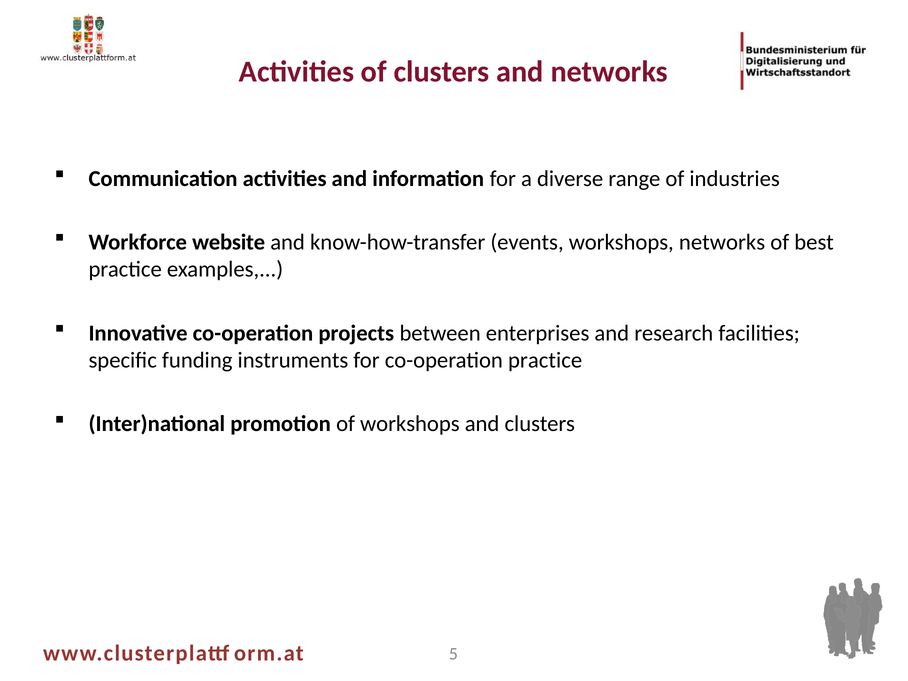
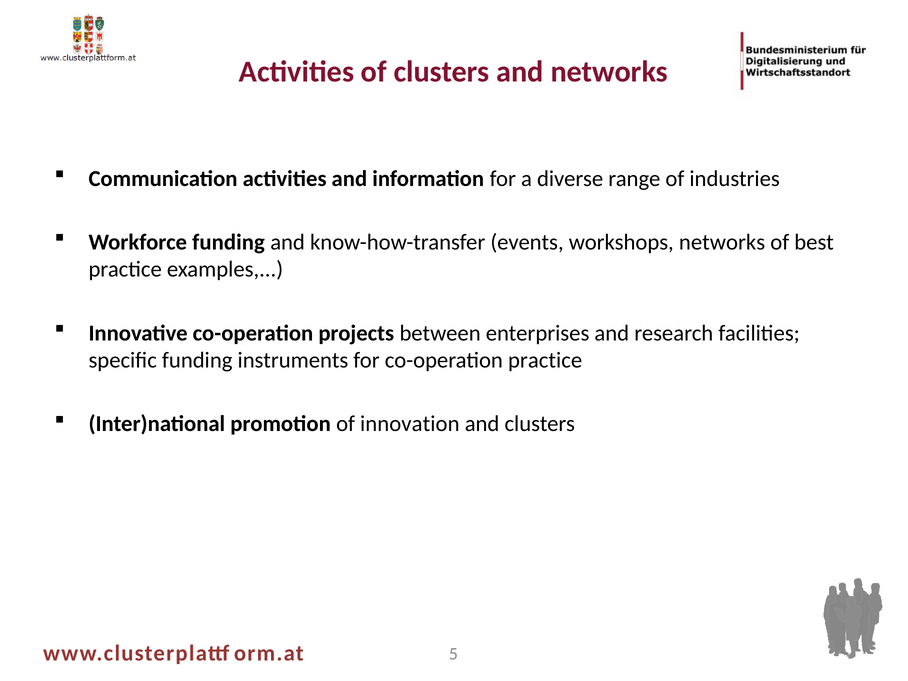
Workforce website: website -> funding (229, 242)
of workshops: workshops -> innovation (410, 424)
